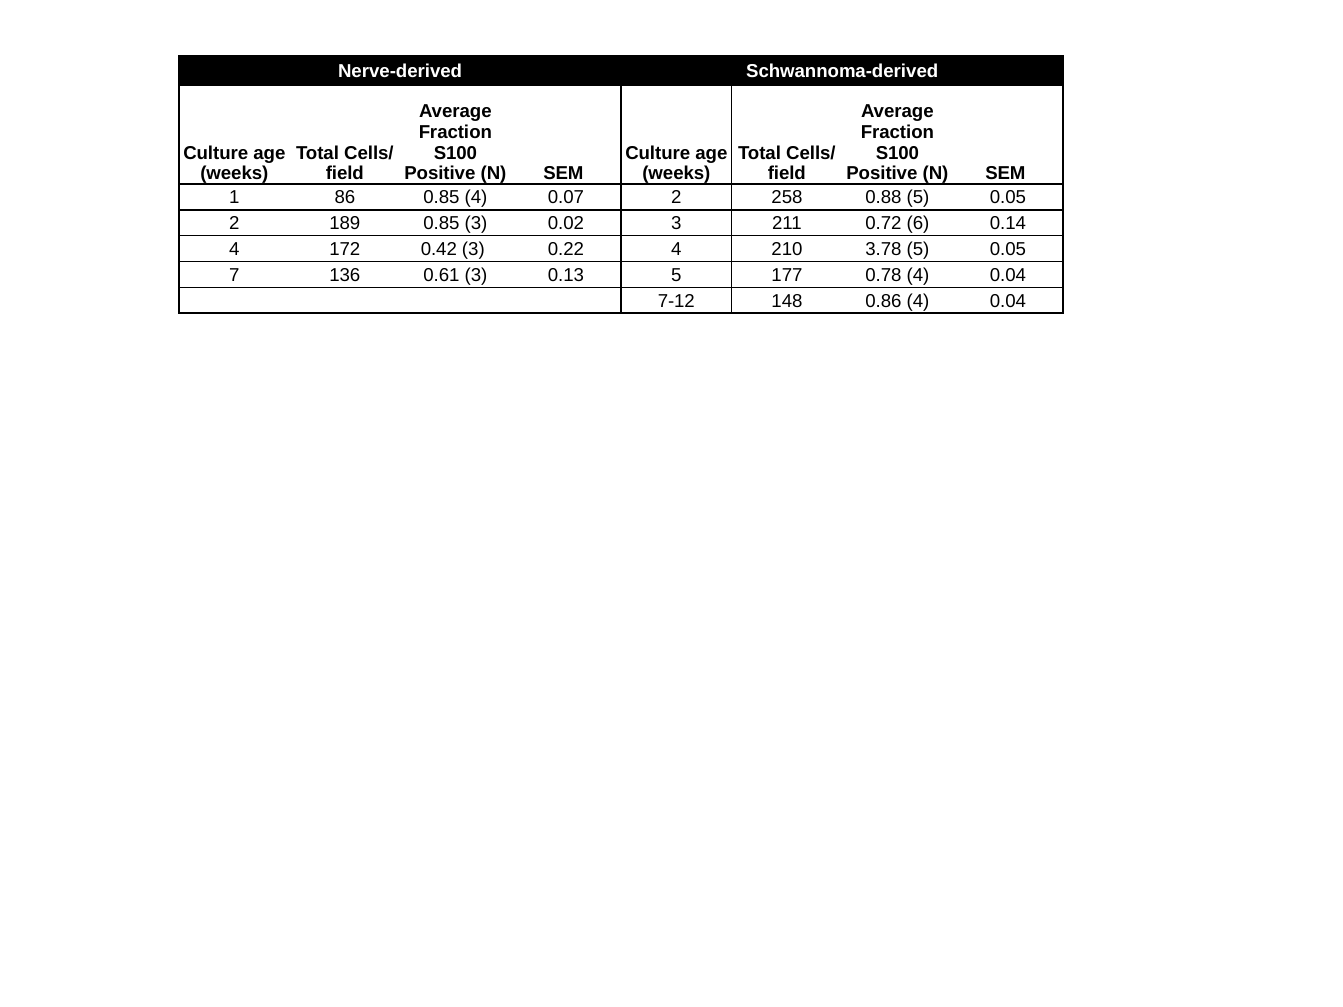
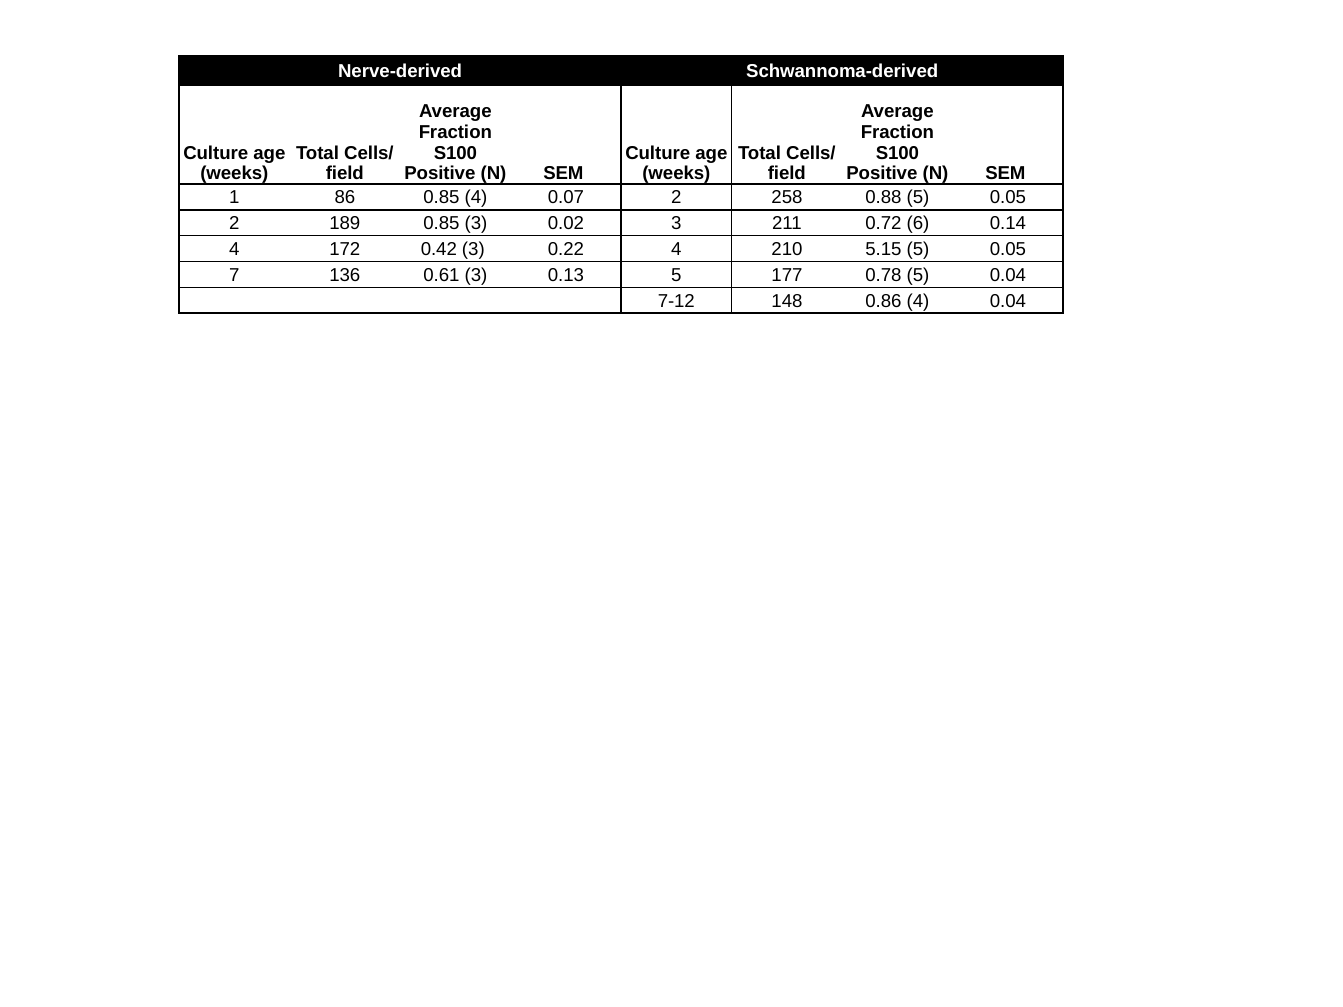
3.78: 3.78 -> 5.15 (883, 250)
0.78 4: 4 -> 5 (918, 275)
